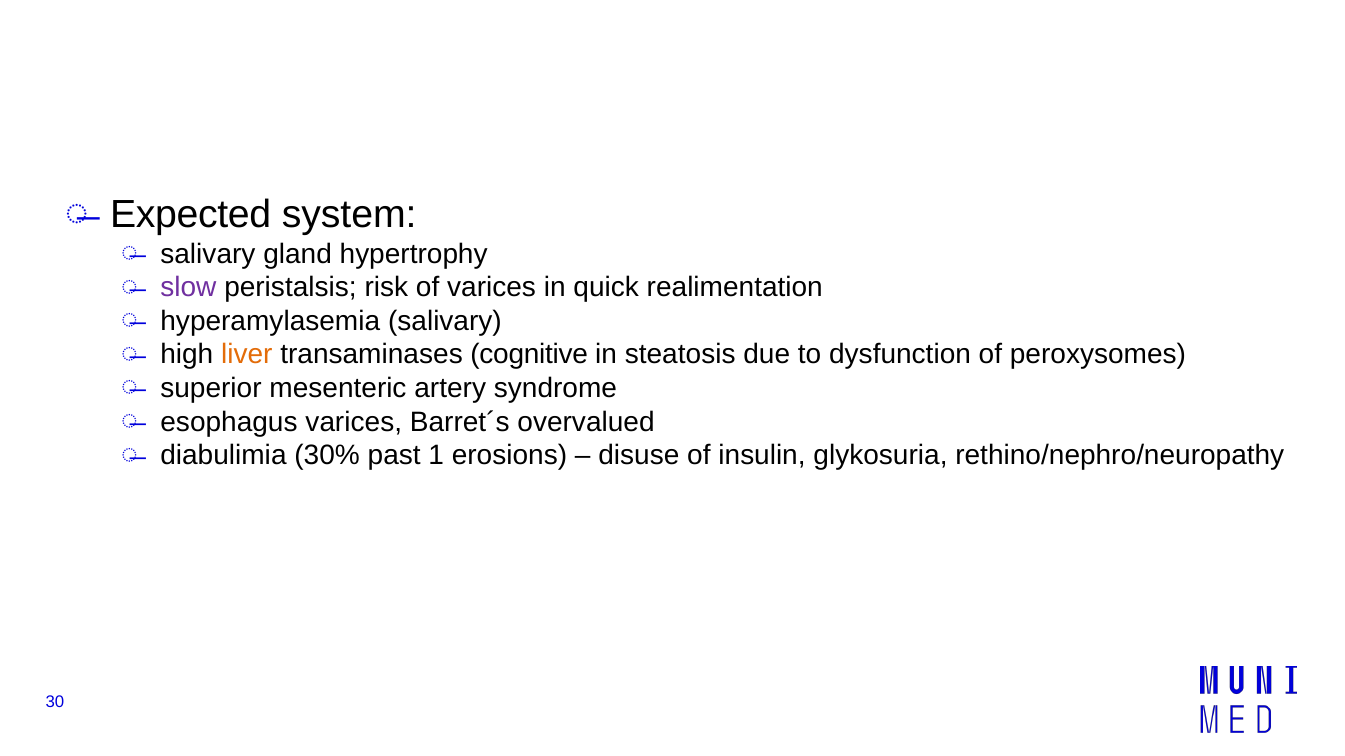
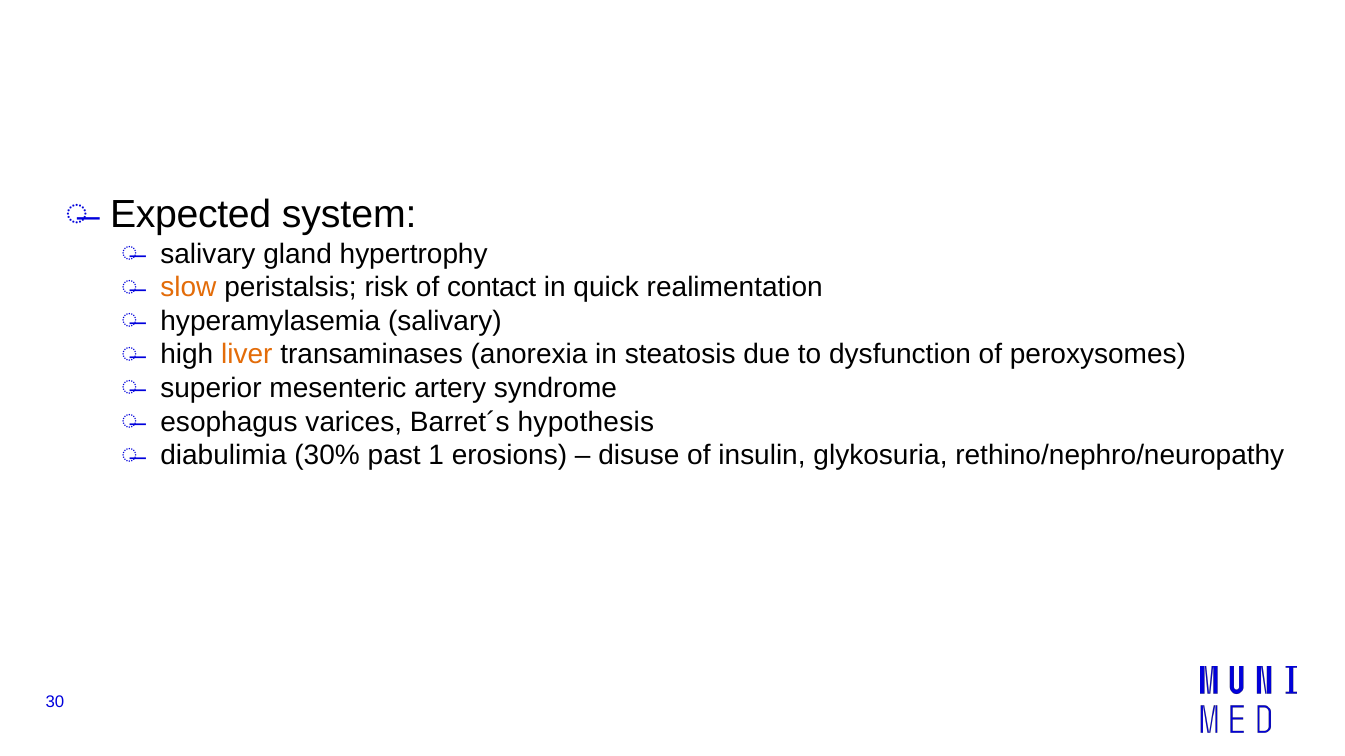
slow colour: purple -> orange (188, 288)
of varices: varices -> contact (492, 288)
cognitive: cognitive -> anorexia (529, 355)
overvalued: overvalued -> hypothesis (586, 422)
